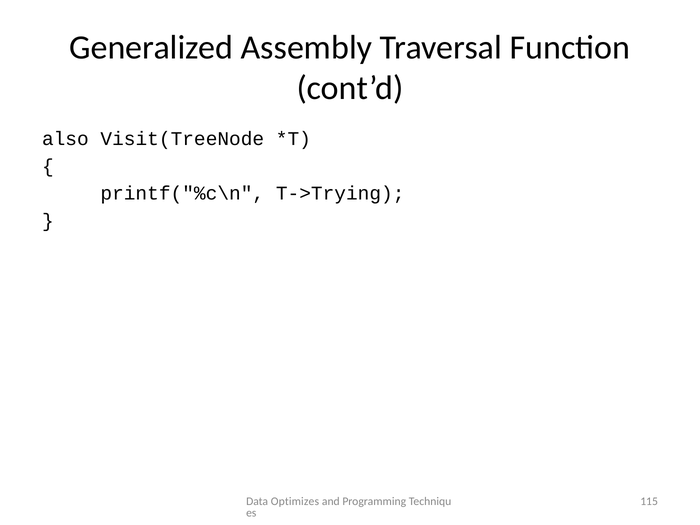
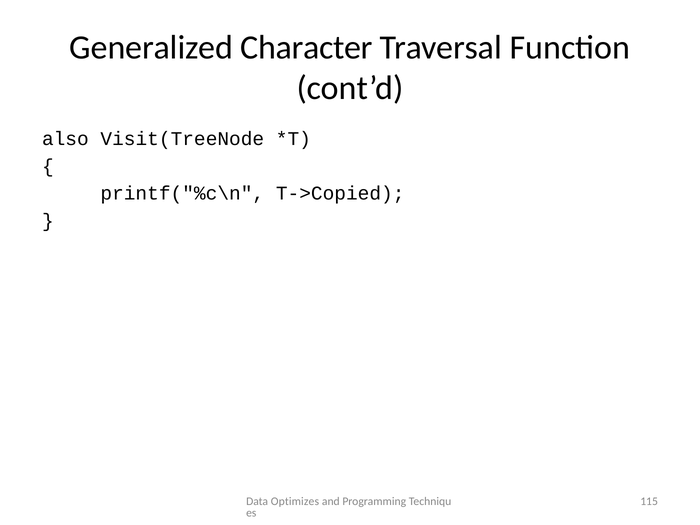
Assembly: Assembly -> Character (307, 47)
T->Trying: T->Trying -> T->Copied (340, 194)
